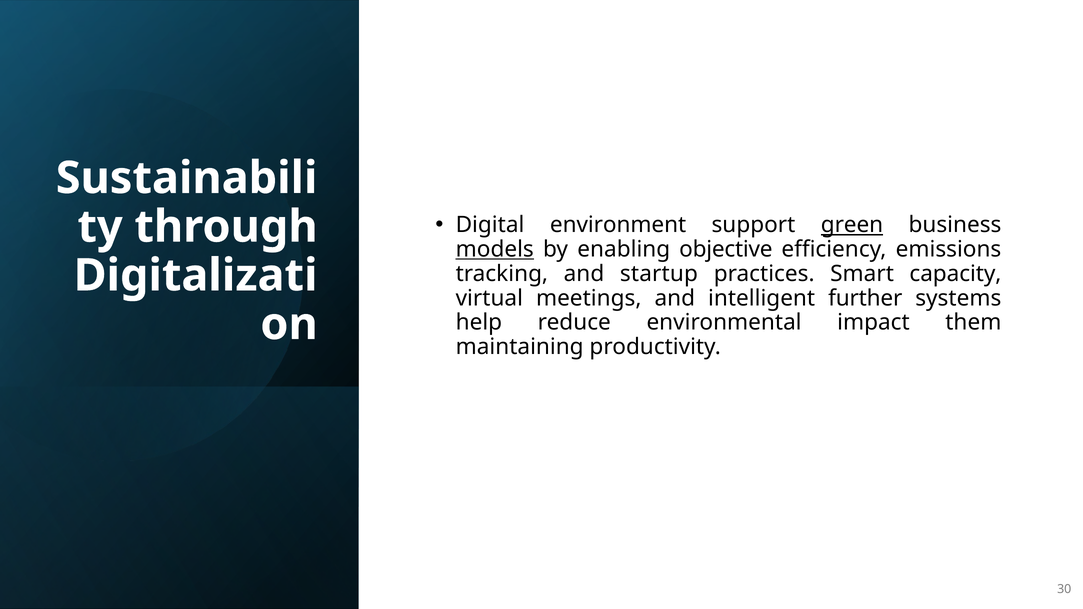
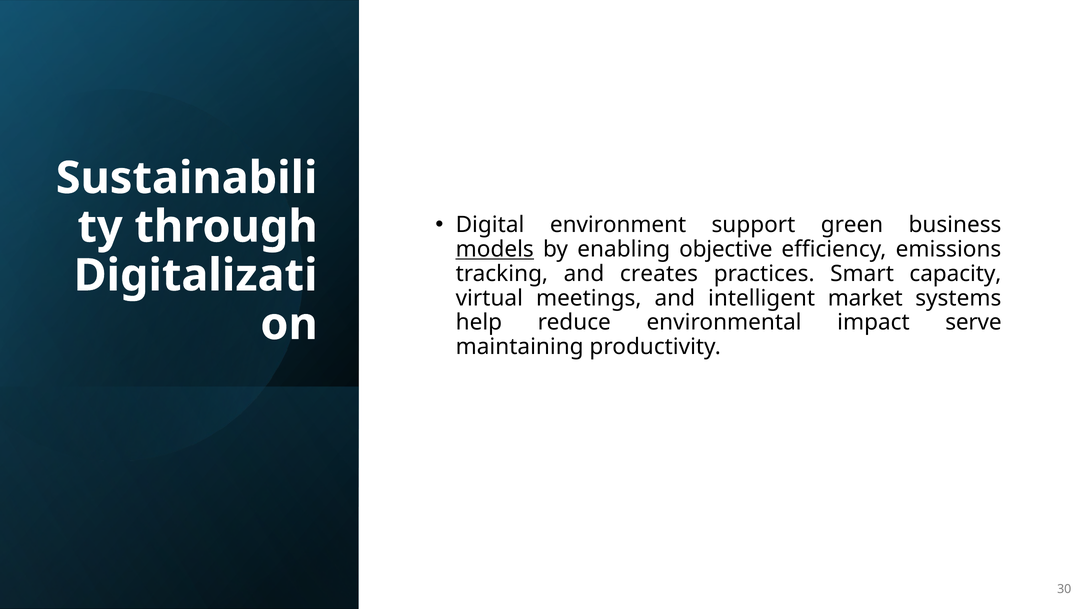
green underline: present -> none (852, 225)
startup: startup -> creates (659, 274)
further: further -> market (865, 298)
them: them -> serve (973, 323)
